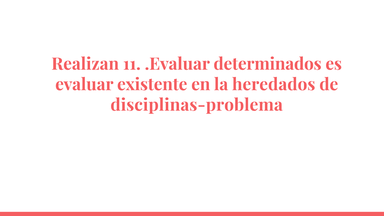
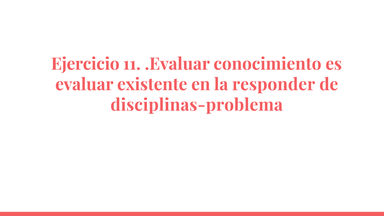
Realizan: Realizan -> Ejercicio (85, 64)
determinados: determinados -> conocimiento (267, 64)
heredados: heredados -> responder (274, 85)
